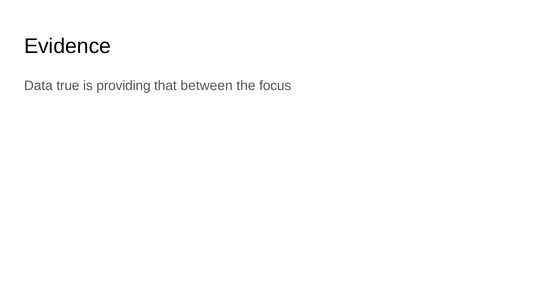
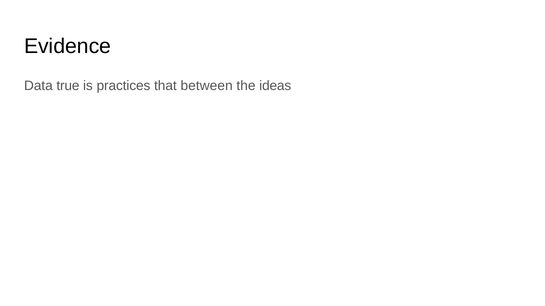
providing: providing -> practices (123, 86)
focus: focus -> ideas (275, 86)
